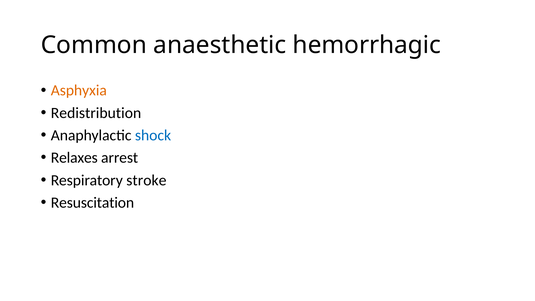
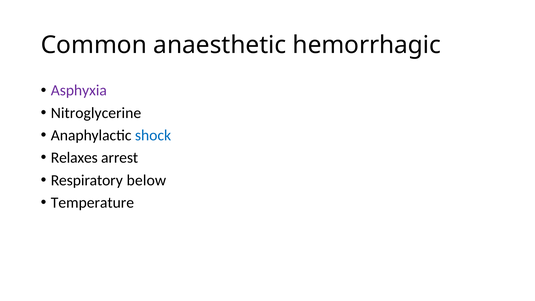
Asphyxia colour: orange -> purple (79, 90)
Redistribution: Redistribution -> Nitroglycerine (96, 113)
stroke: stroke -> below (146, 180)
Resuscitation: Resuscitation -> Temperature (92, 203)
